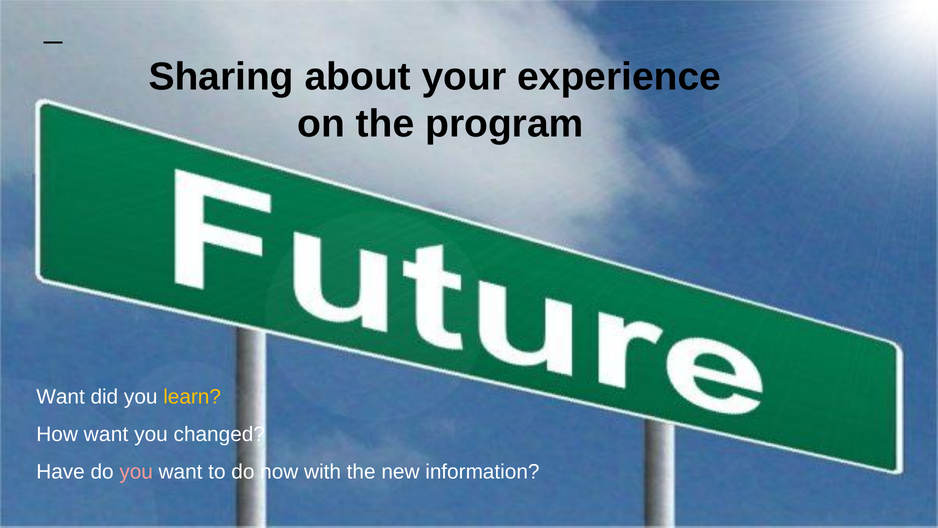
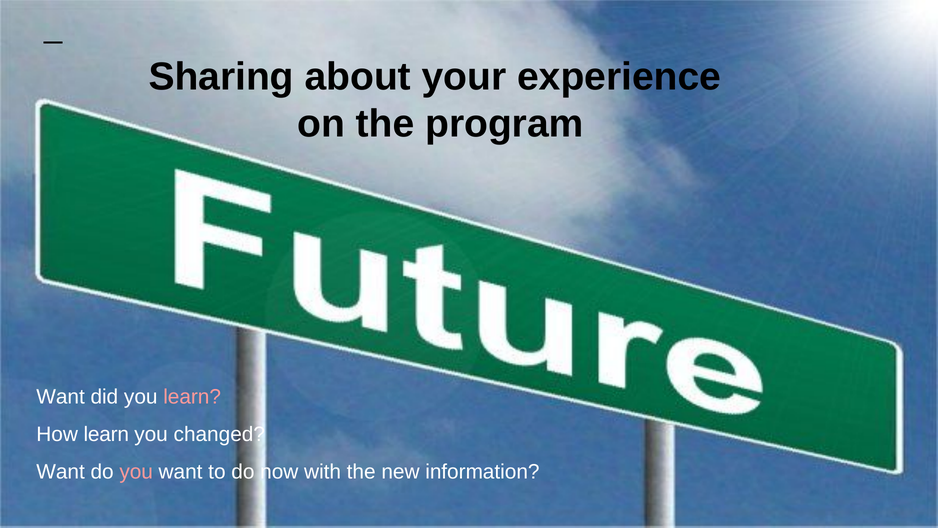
learn colour: yellow -> pink (192, 397)
How want: want -> learn (106, 434)
Have: Have -> Want (61, 472)
